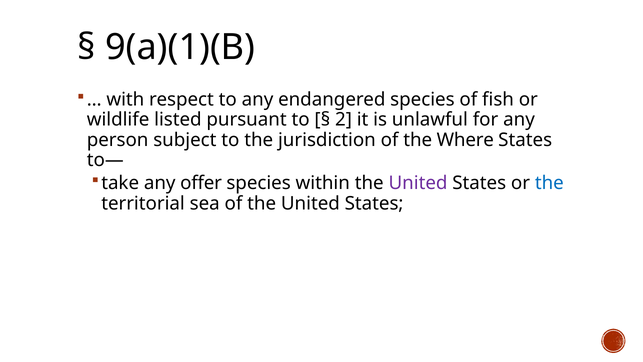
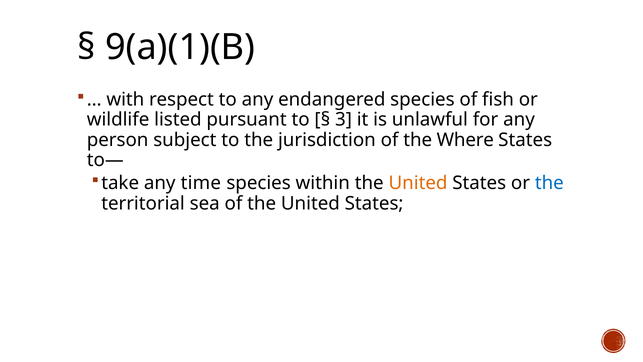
2: 2 -> 3 (344, 120)
offer: offer -> time (201, 183)
United colour: purple -> orange (418, 183)
